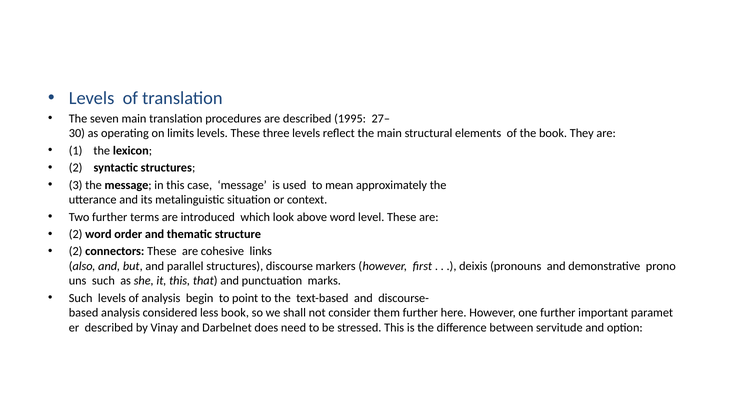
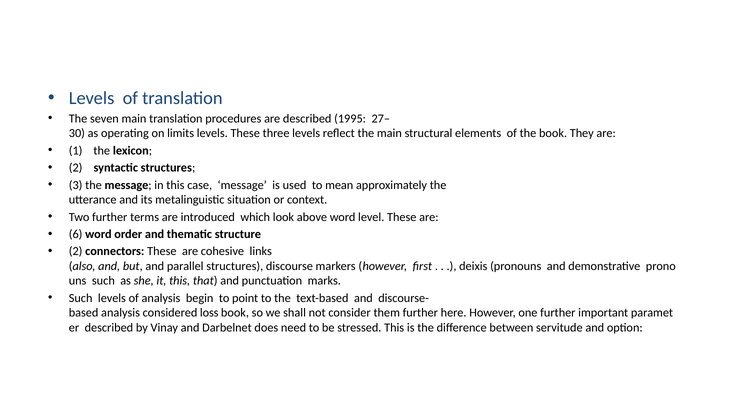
2: 2 -> 6 (76, 234)
less: less -> loss (209, 313)
